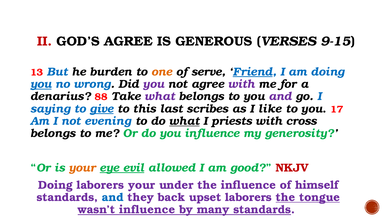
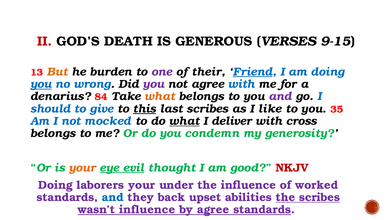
GOD’S AGREE: AGREE -> DEATH (128, 41)
But colour: blue -> orange (57, 72)
one colour: orange -> purple (162, 72)
serve: serve -> their (208, 72)
with colour: purple -> blue (241, 84)
88: 88 -> 84 (101, 97)
what colour: purple -> orange (160, 96)
saying: saying -> should (50, 108)
give underline: present -> none (102, 108)
this underline: none -> present (145, 108)
17: 17 -> 35 (337, 109)
evening: evening -> mocked (108, 121)
priests: priests -> deliver (232, 121)
you influence: influence -> condemn (212, 133)
allowed: allowed -> thought (172, 167)
himself: himself -> worked (317, 185)
upset laborers: laborers -> abilities (249, 197)
the tongue: tongue -> scribes (320, 197)
by many: many -> agree (213, 209)
